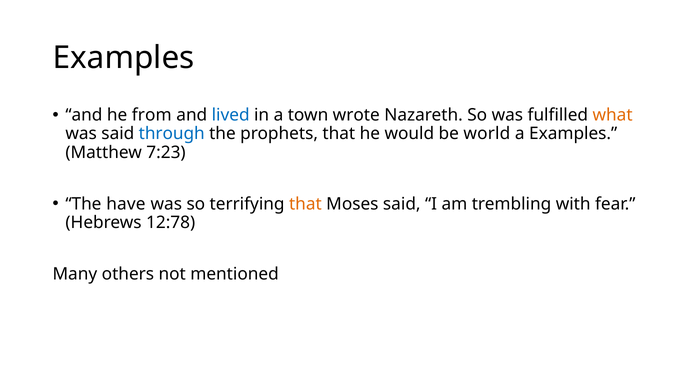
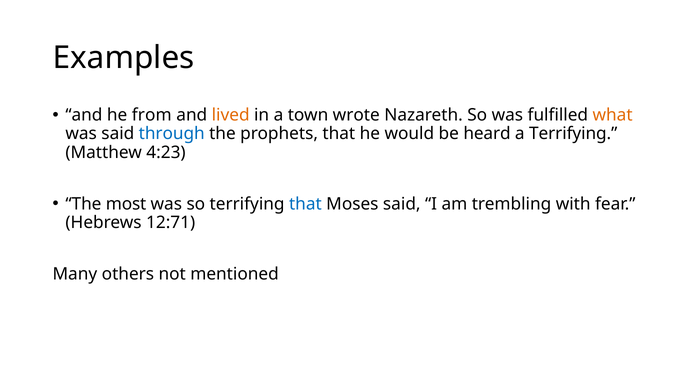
lived colour: blue -> orange (231, 115)
world: world -> heard (487, 134)
a Examples: Examples -> Terrifying (573, 134)
7:23: 7:23 -> 4:23 (166, 152)
have: have -> most (126, 204)
that colour: orange -> blue (305, 204)
12:78: 12:78 -> 12:71 (171, 222)
